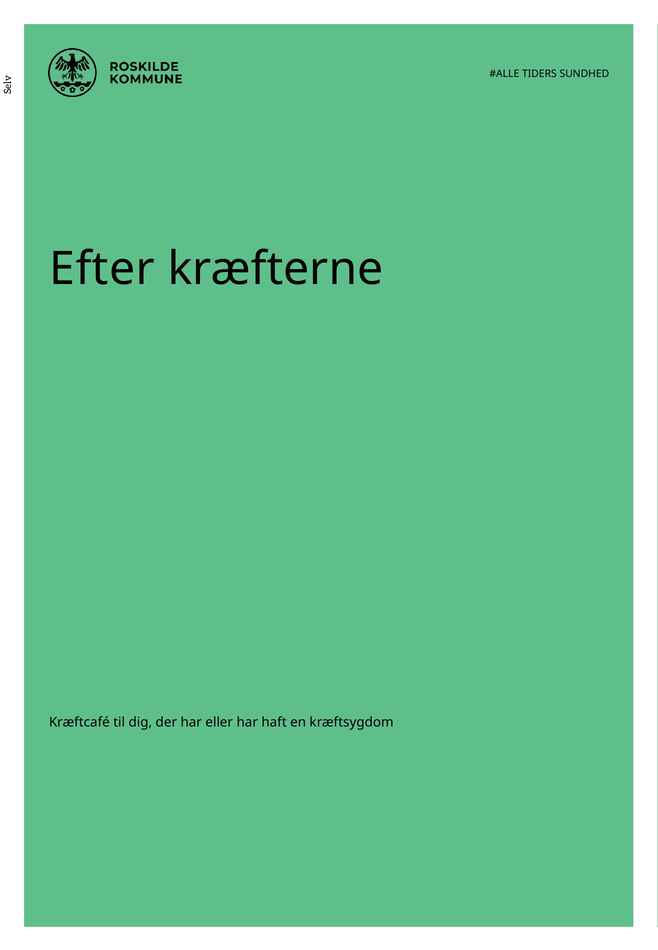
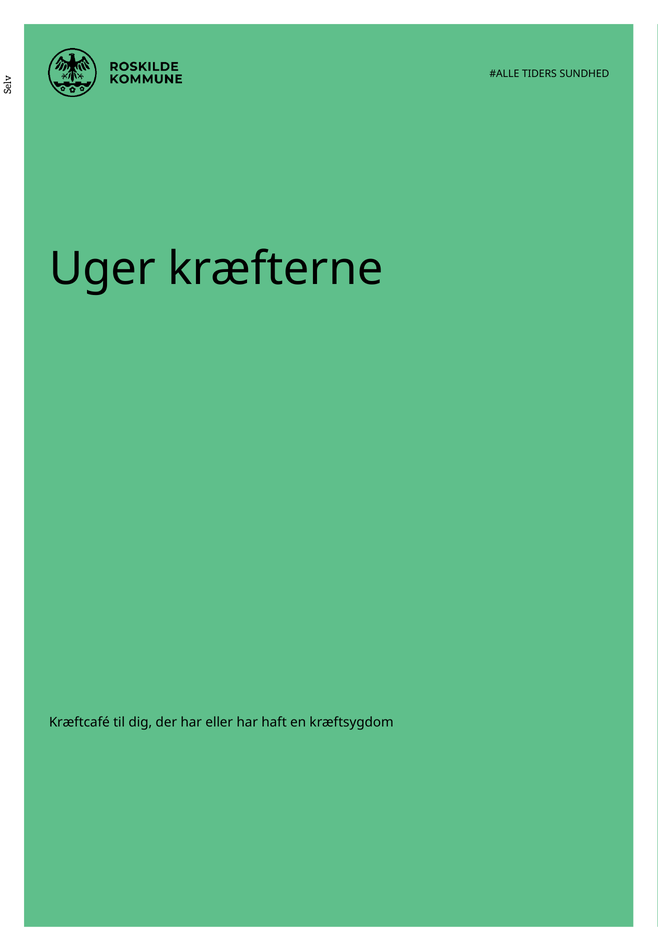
Efter: Efter -> Uger (102, 269)
